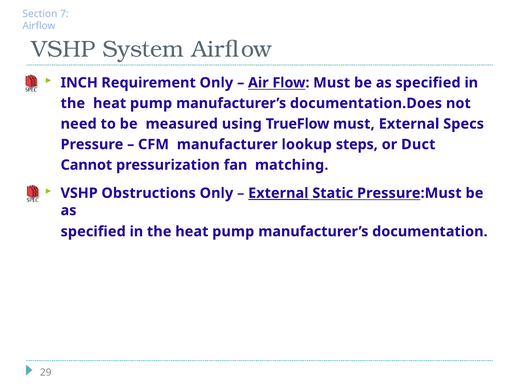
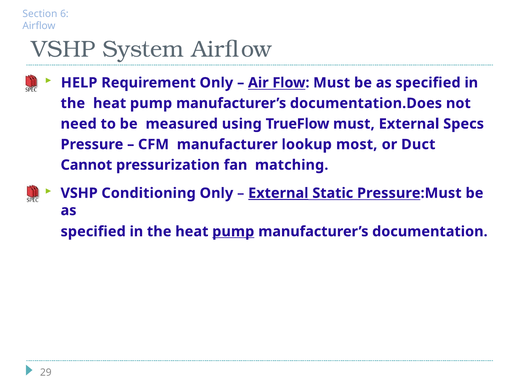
7: 7 -> 6 (64, 14)
INCH: INCH -> HELP (79, 83)
steps: steps -> most (357, 145)
Obstructions: Obstructions -> Conditioning (149, 193)
pump underline: none -> present (233, 232)
